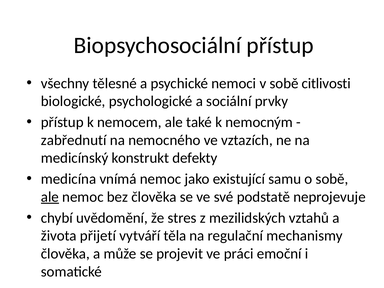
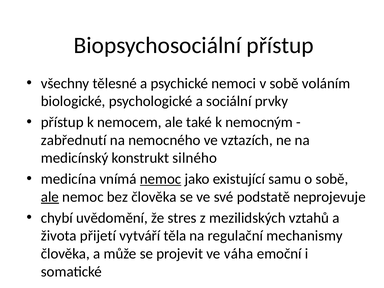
citlivosti: citlivosti -> voláním (326, 83)
defekty: defekty -> silného (195, 158)
nemoc underline: none -> present (161, 179)
práci: práci -> váha (239, 254)
